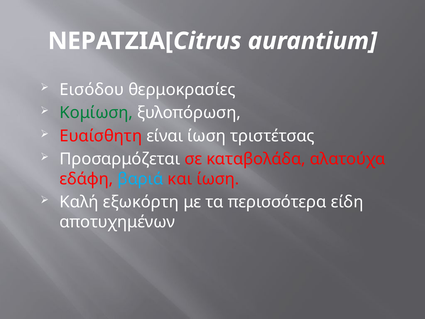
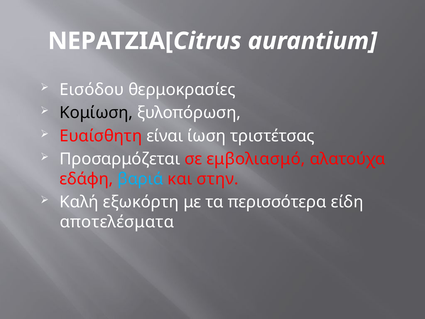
Κομίωση colour: green -> black (96, 113)
καταβολάδα: καταβολάδα -> εμβολιασμό (256, 159)
και ίωση: ίωση -> στην (218, 179)
αποτυχημένων: αποτυχημένων -> αποτελέσματα (117, 222)
